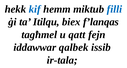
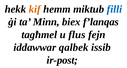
kif colour: blue -> orange (35, 9)
Itilqu: Itilqu -> Minn (46, 22)
qatt: qatt -> flus (77, 35)
ir-tala: ir-tala -> ir-post (62, 60)
